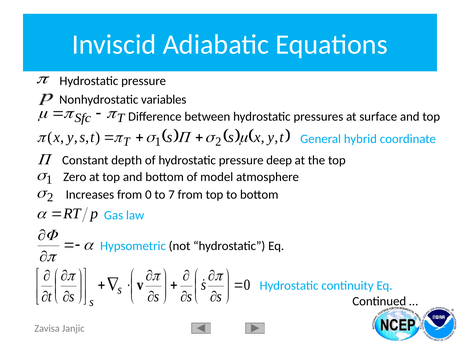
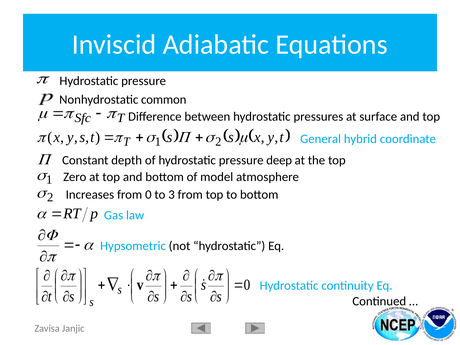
variables: variables -> common (164, 100)
7: 7 -> 3 (172, 195)
